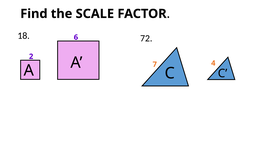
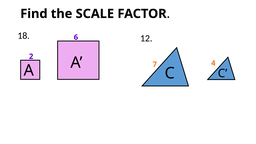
72: 72 -> 12 (146, 38)
